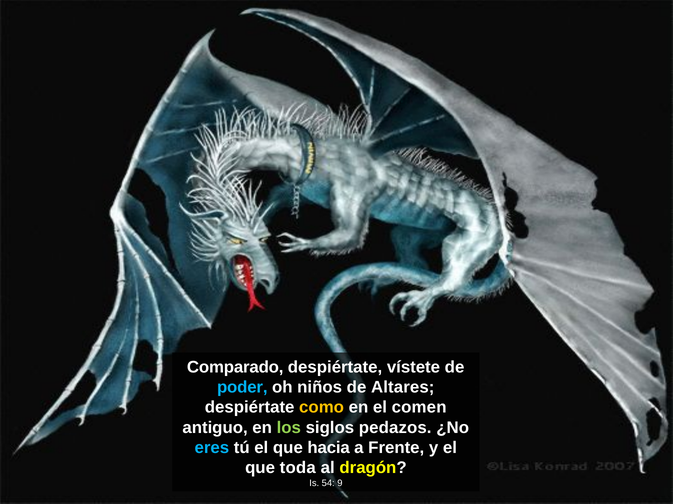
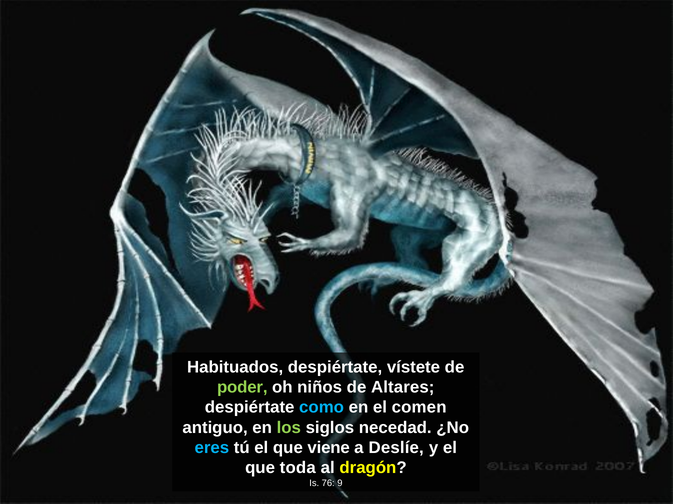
Comparado: Comparado -> Habituados (235, 368)
poder colour: light blue -> light green (242, 388)
como colour: yellow -> light blue (322, 408)
pedazos: pedazos -> necedad (395, 428)
hacia: hacia -> viene (329, 448)
Frente: Frente -> Deslíe (396, 448)
54: 54 -> 76 (328, 484)
